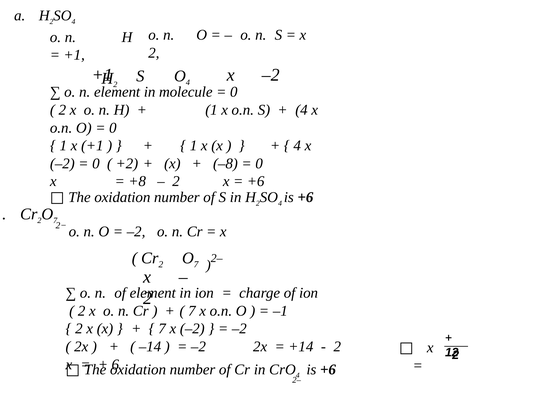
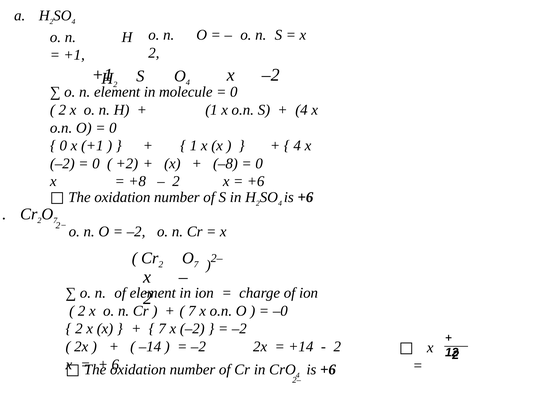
1: 1 -> 0 (63, 146)
–1: –1 -> –0 (280, 311)
